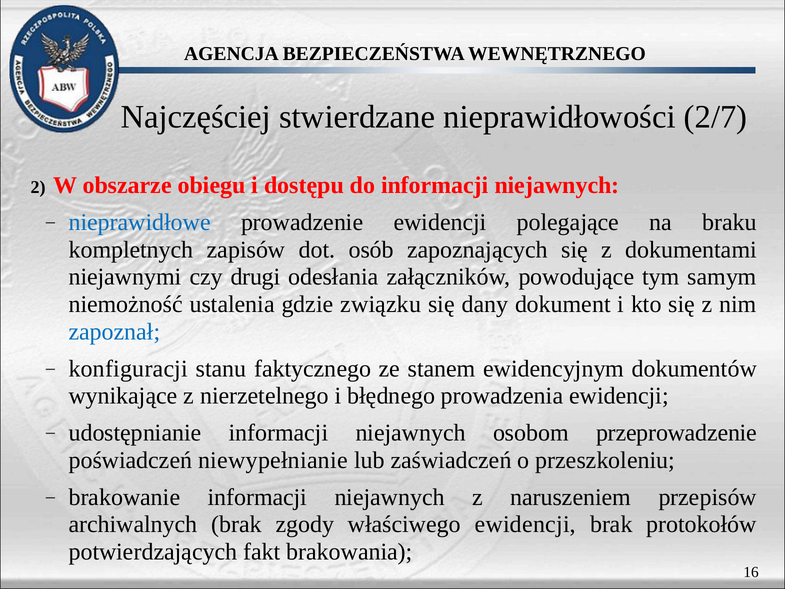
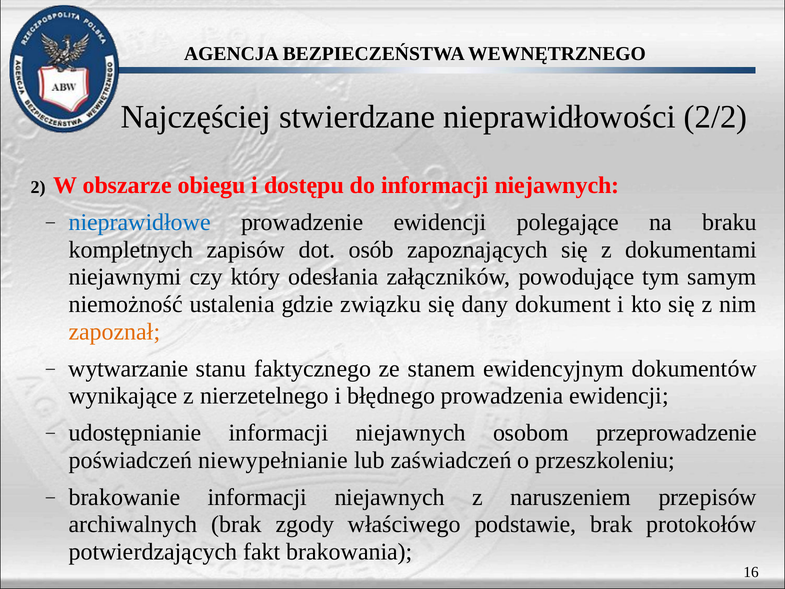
2/7: 2/7 -> 2/2 (716, 117)
drugi: drugi -> który (256, 277)
zapoznał colour: blue -> orange (114, 332)
konfiguracji: konfiguracji -> wytwarzanie (128, 368)
właściwego ewidencji: ewidencji -> podstawie (525, 524)
